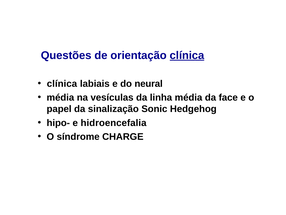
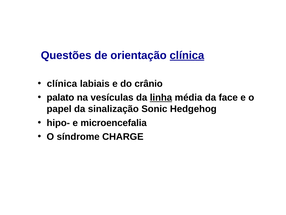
neural: neural -> crânio (149, 84)
média: média -> palato (60, 97)
linha underline: none -> present (161, 97)
hidroencefalia: hidroencefalia -> microencefalia (114, 123)
